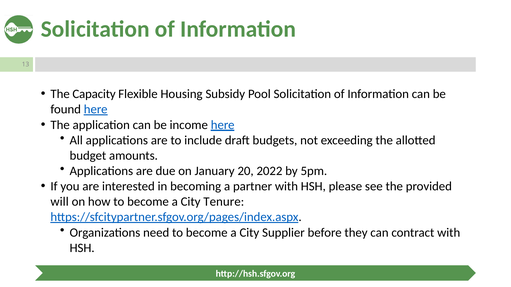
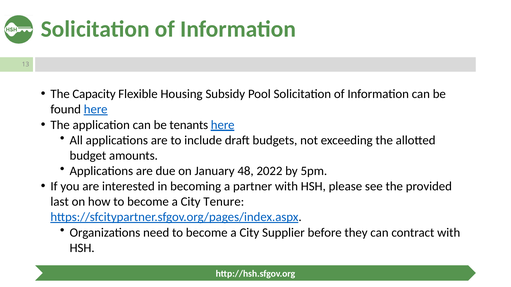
income: income -> tenants (189, 125)
20: 20 -> 48 (246, 171)
will: will -> last (60, 202)
